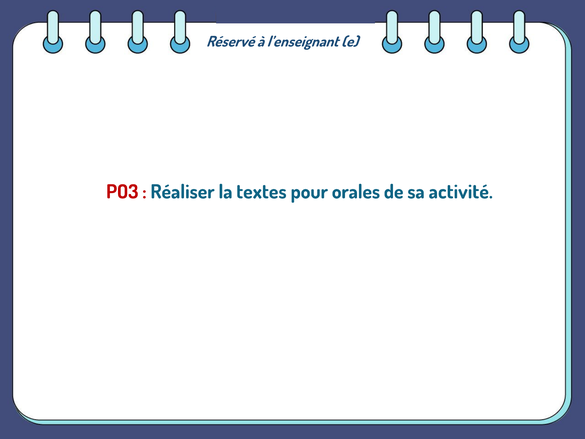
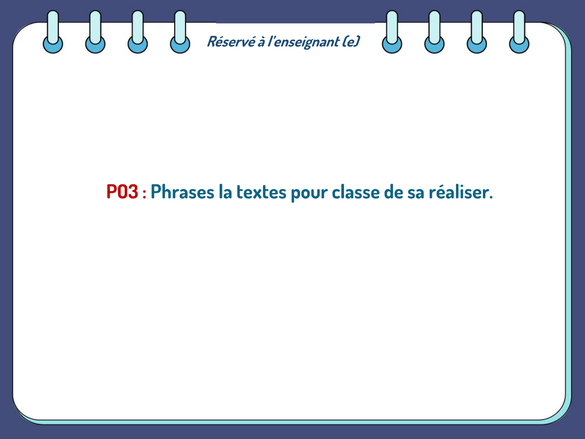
Réaliser: Réaliser -> Phrases (182, 192)
orales: orales -> classe (356, 192)
activité: activité -> réaliser (461, 192)
